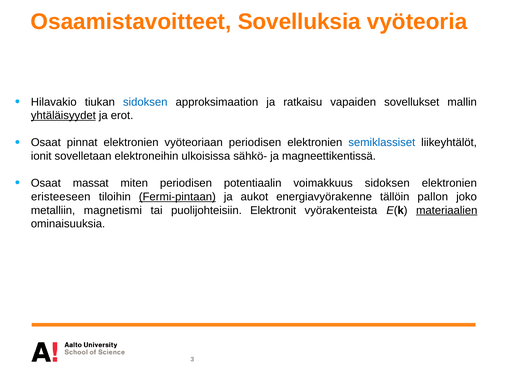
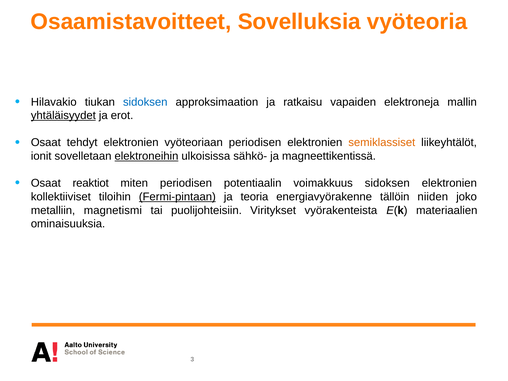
sovellukset: sovellukset -> elektroneja (412, 102)
pinnat: pinnat -> tehdyt (82, 143)
semiklassiset colour: blue -> orange (382, 143)
elektroneihin underline: none -> present (146, 156)
massat: massat -> reaktiot (91, 183)
eristeeseen: eristeeseen -> kollektiiviset (61, 197)
aukot: aukot -> teoria (254, 197)
pallon: pallon -> niiden (433, 197)
Elektronit: Elektronit -> Viritykset (273, 210)
materiaalien underline: present -> none (447, 210)
